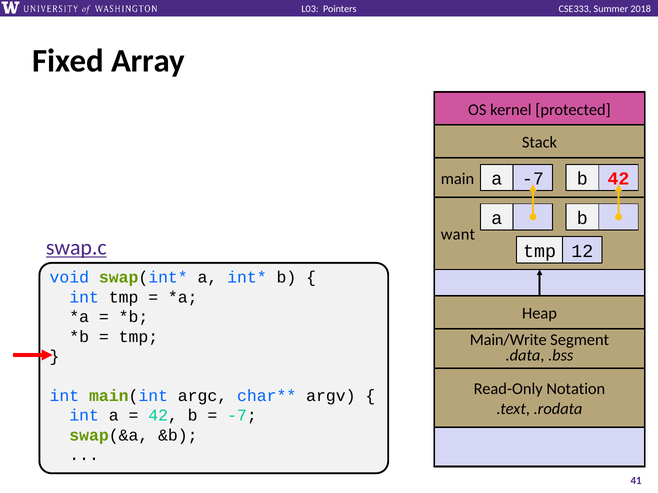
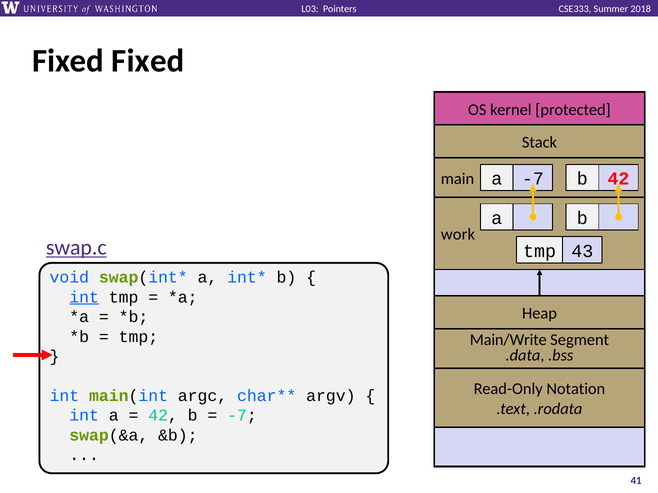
Fixed Array: Array -> Fixed (148, 61)
want: want -> work (458, 235)
12: 12 -> 43 (582, 251)
int underline: none -> present (84, 297)
